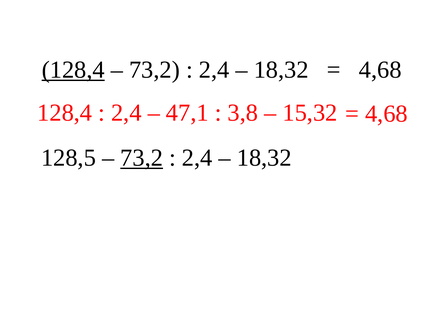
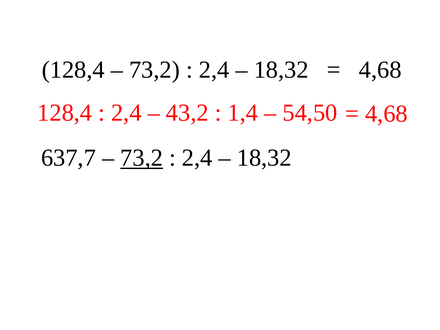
128,4 underline: present -> none (73, 70)
47,1: 47,1 -> 43,2 (187, 113)
3,8: 3,8 -> 1,4 (243, 113)
15,32: 15,32 -> 54,50 (310, 113)
128,5: 128,5 -> 637,7 (69, 158)
